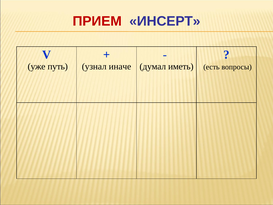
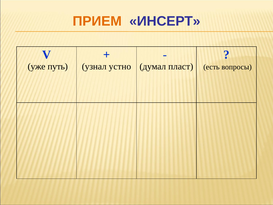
ПРИЕМ colour: red -> orange (97, 21)
иначе: иначе -> устно (120, 66)
иметь: иметь -> пласт (181, 66)
